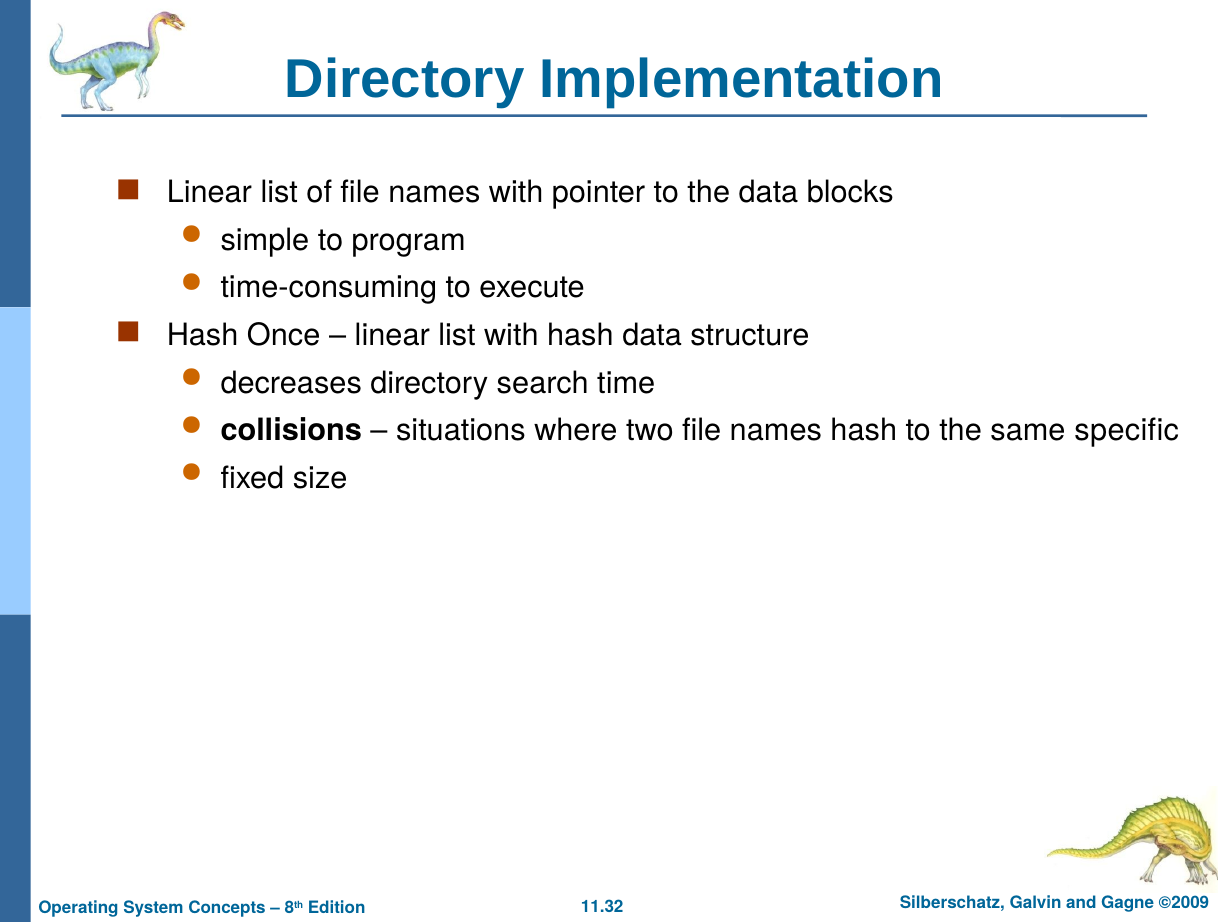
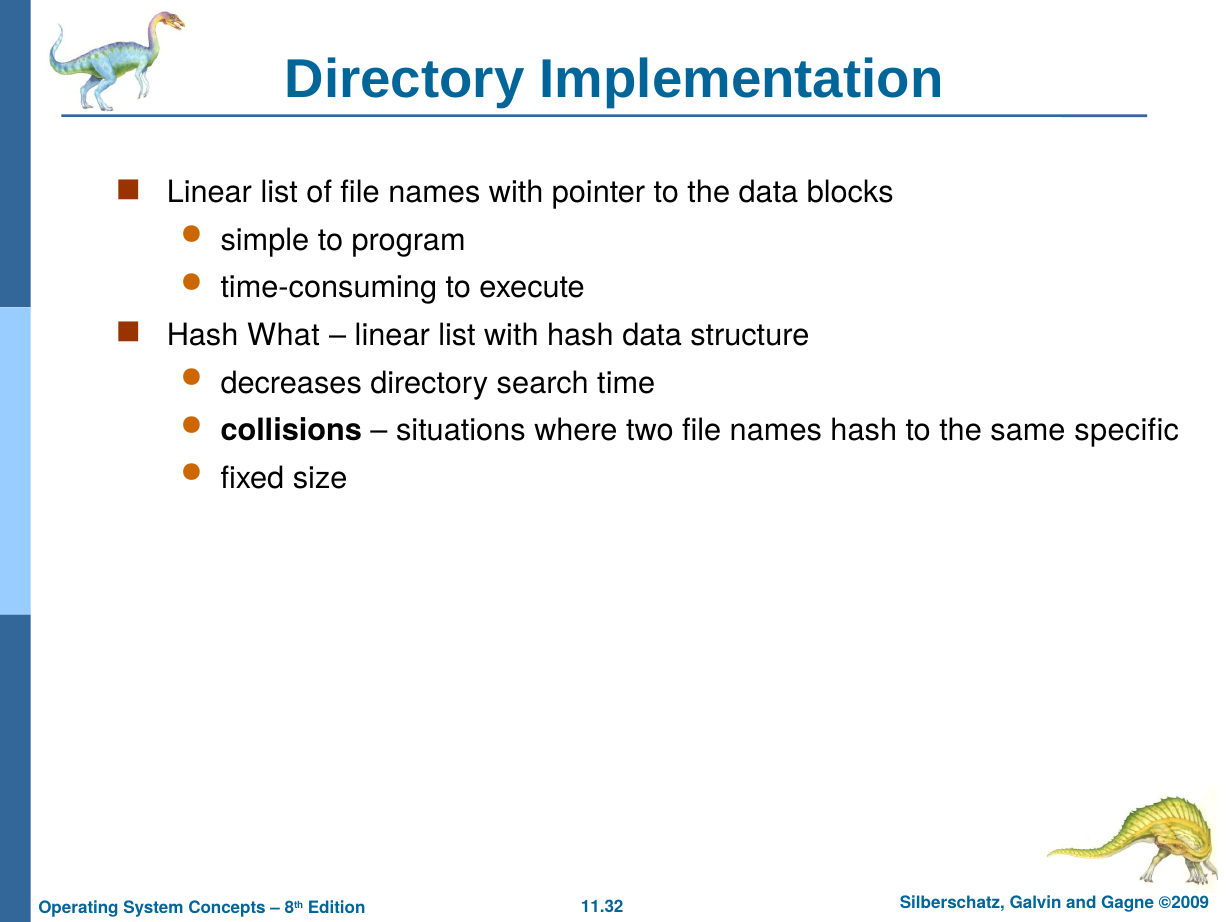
Once: Once -> What (284, 335)
